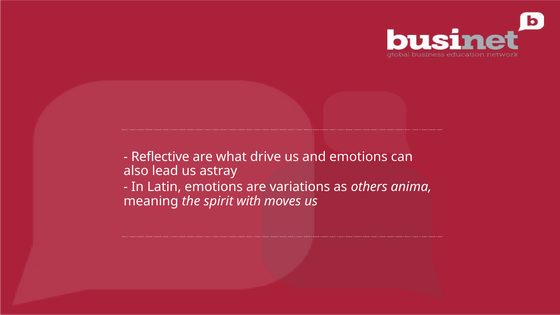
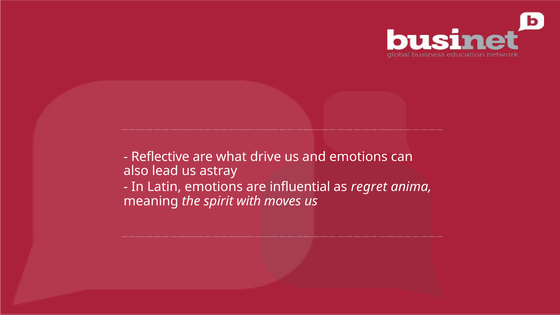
variations: variations -> influential (300, 187)
others: others -> regret (369, 187)
